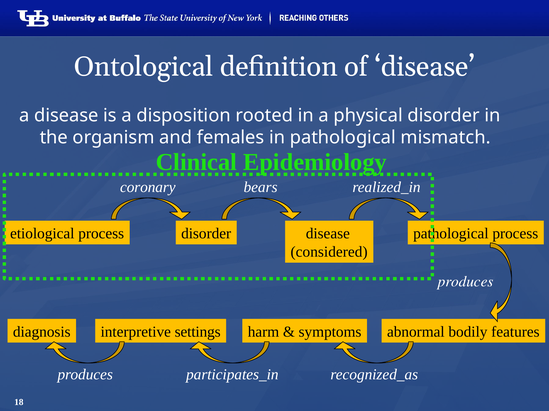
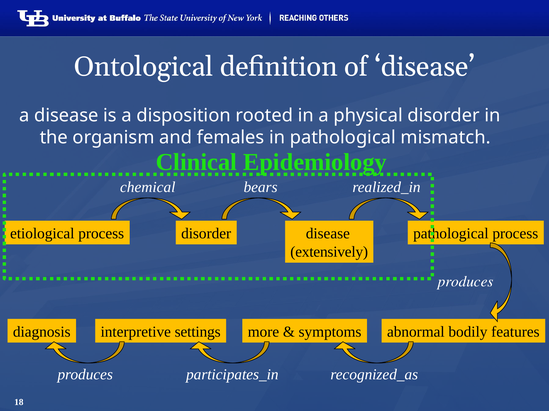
coronary: coronary -> chemical (148, 188)
considered: considered -> extensively (329, 252)
harm: harm -> more (263, 332)
